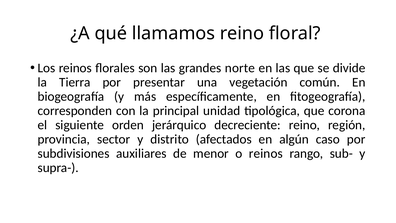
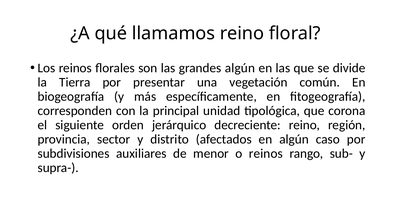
grandes norte: norte -> algún (240, 68)
